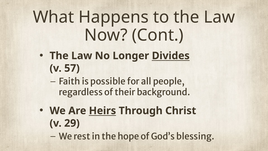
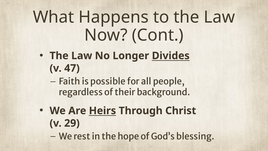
57: 57 -> 47 (72, 68)
